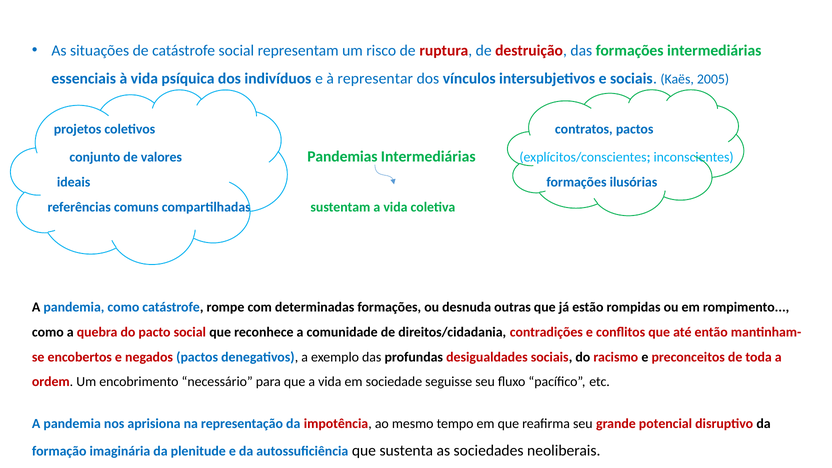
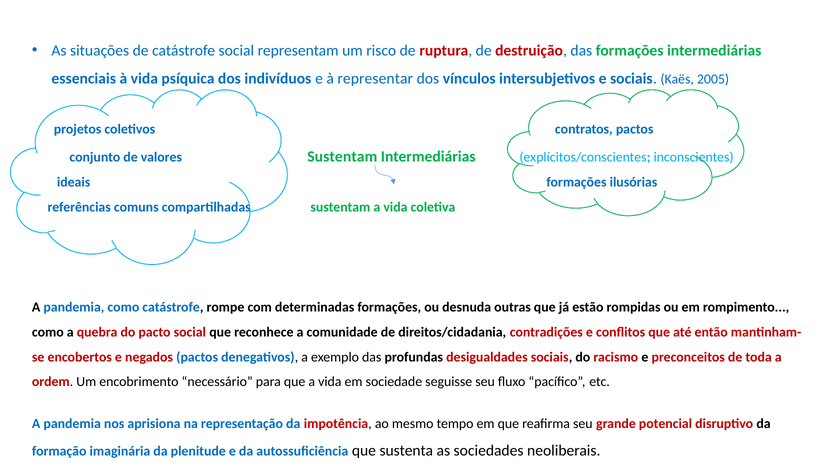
valores Pandemias: Pandemias -> Sustentam (342, 157)
